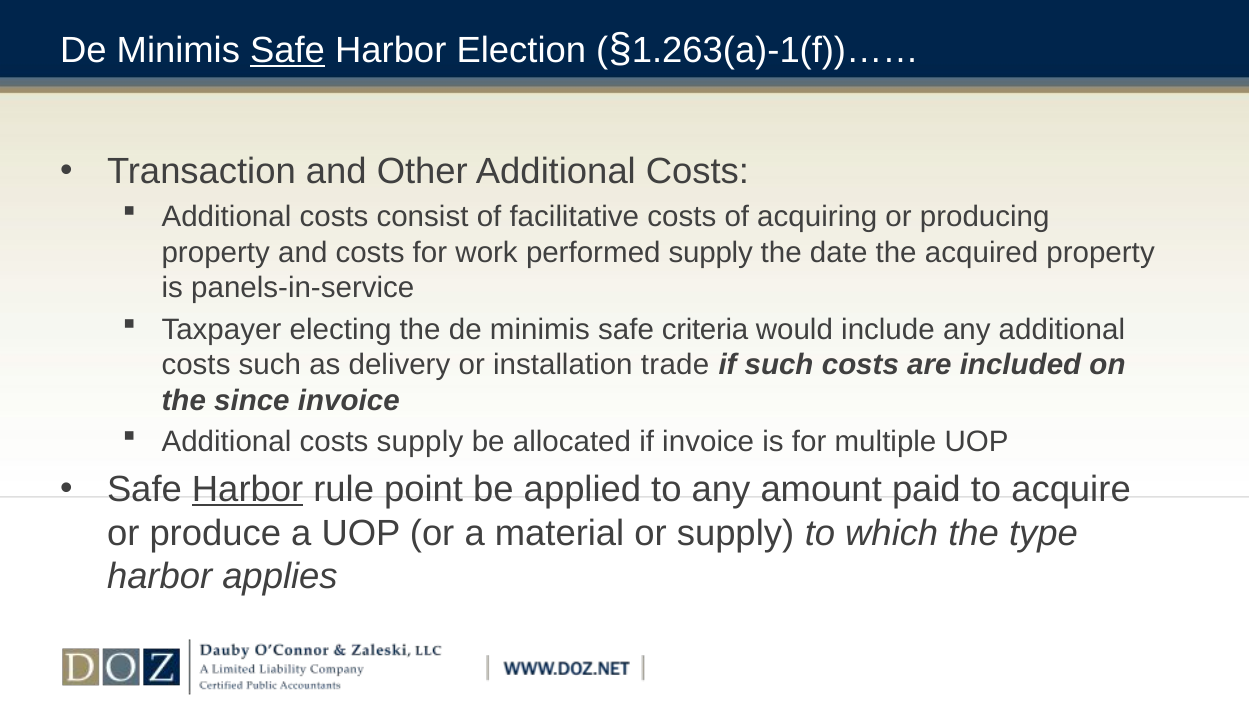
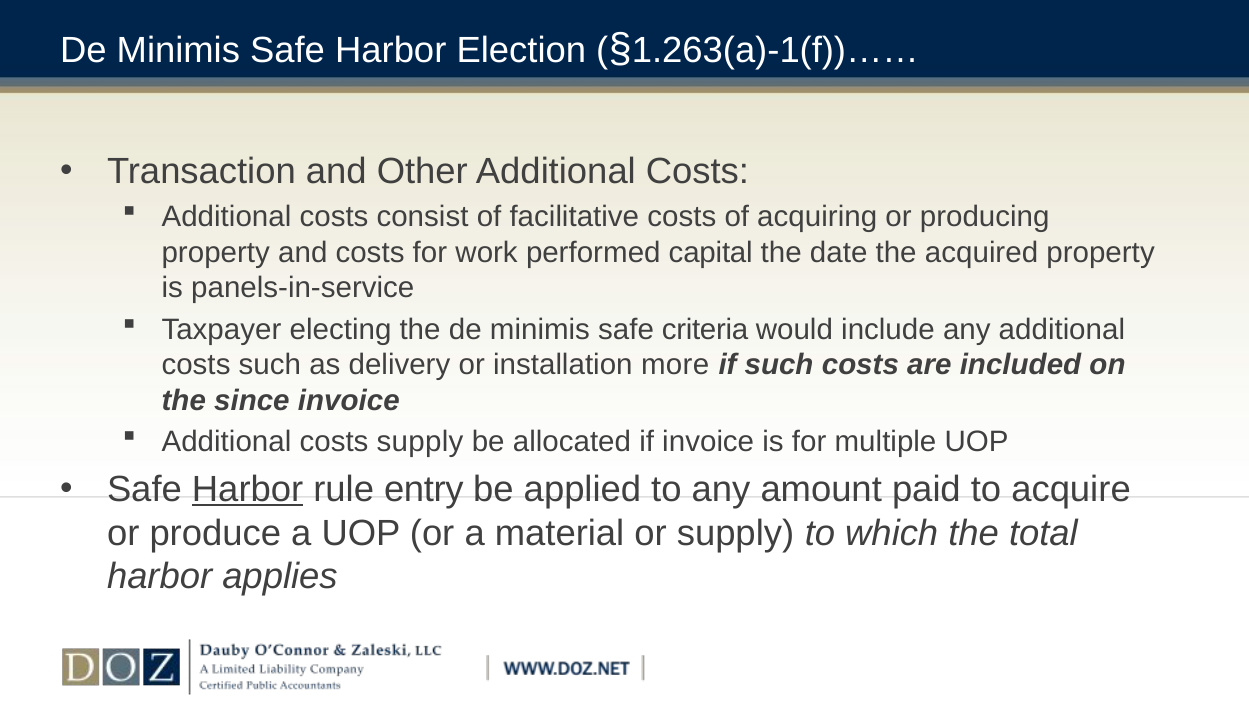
Safe underline: present -> none (288, 50)
performed supply: supply -> capital (711, 253)
trade: trade -> more (675, 365)
point: point -> entry (424, 490)
type: type -> total (1043, 534)
